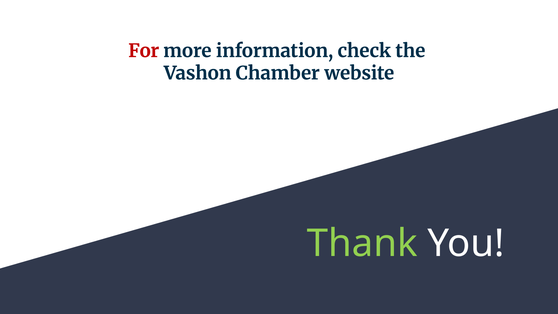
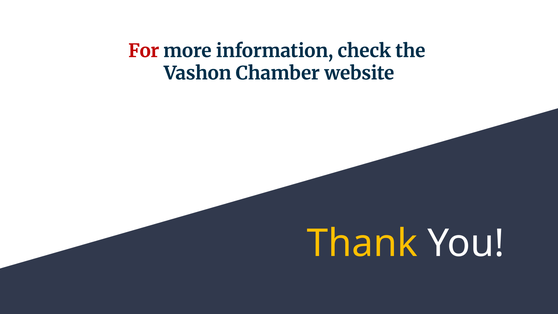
Thank colour: light green -> yellow (362, 243)
